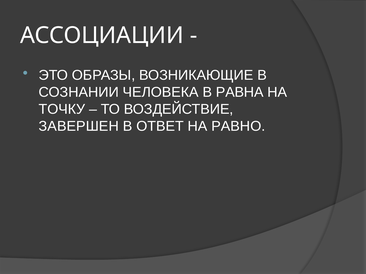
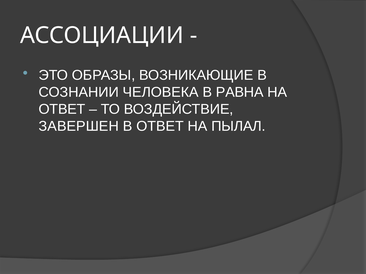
ТОЧКУ: ТОЧКУ -> ОТВЕТ (62, 109)
РАВНО: РАВНО -> ПЫЛАЛ (238, 126)
